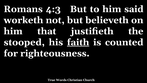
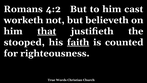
4:3: 4:3 -> 4:2 (53, 9)
said: said -> cast (134, 9)
that underline: none -> present (47, 31)
